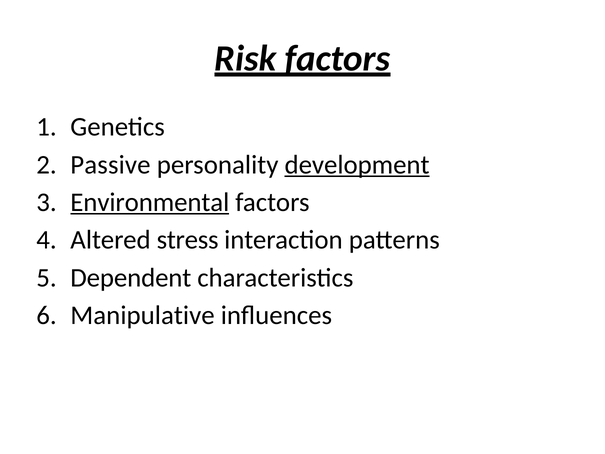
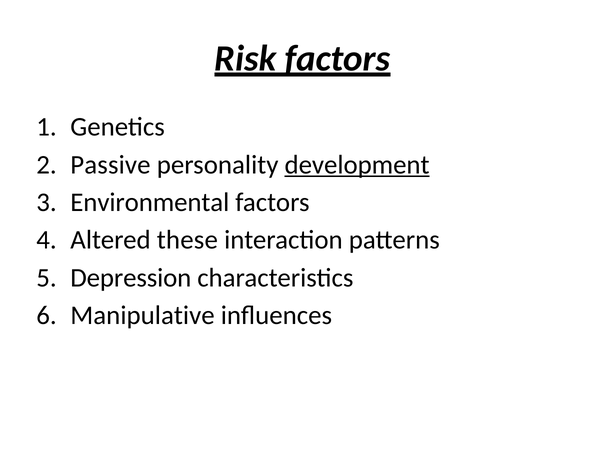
Environmental underline: present -> none (150, 202)
stress: stress -> these (187, 240)
Dependent: Dependent -> Depression (131, 278)
